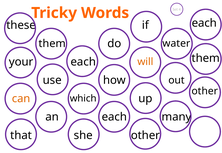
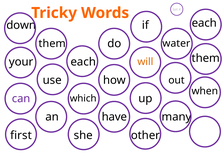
these: these -> down (21, 25)
other: other -> when (205, 92)
can colour: orange -> purple (21, 99)
an each: each -> have (114, 117)
that: that -> first (21, 136)
